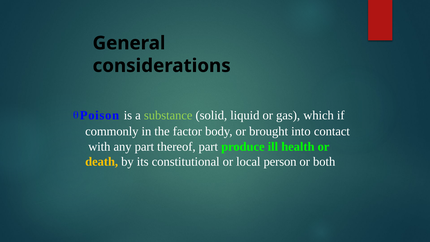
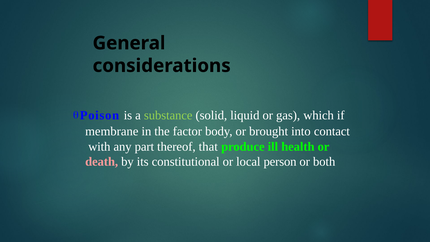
commonly: commonly -> membrane (112, 131)
thereof part: part -> that (208, 147)
death colour: yellow -> pink (102, 162)
